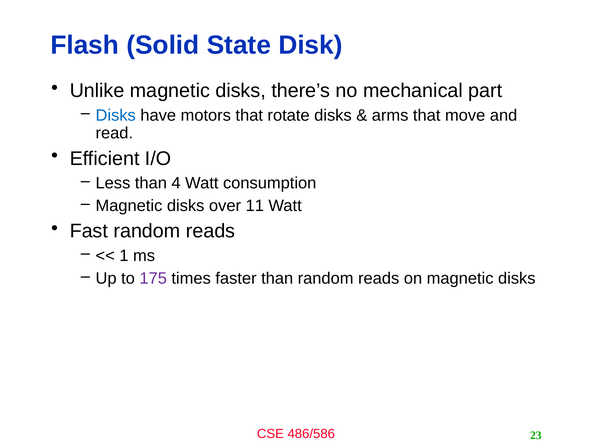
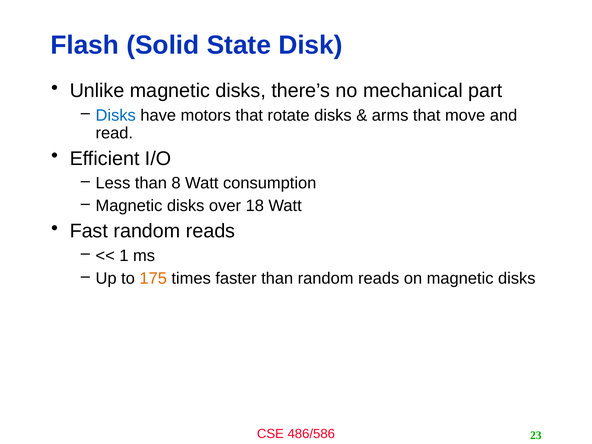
4: 4 -> 8 (176, 183)
11: 11 -> 18 (255, 206)
175 colour: purple -> orange (153, 278)
